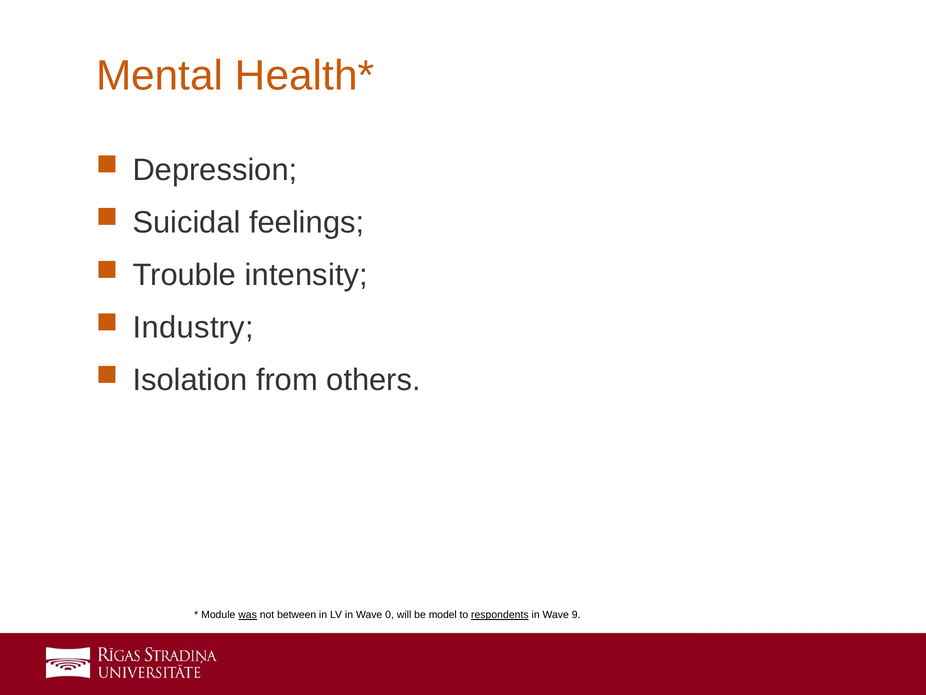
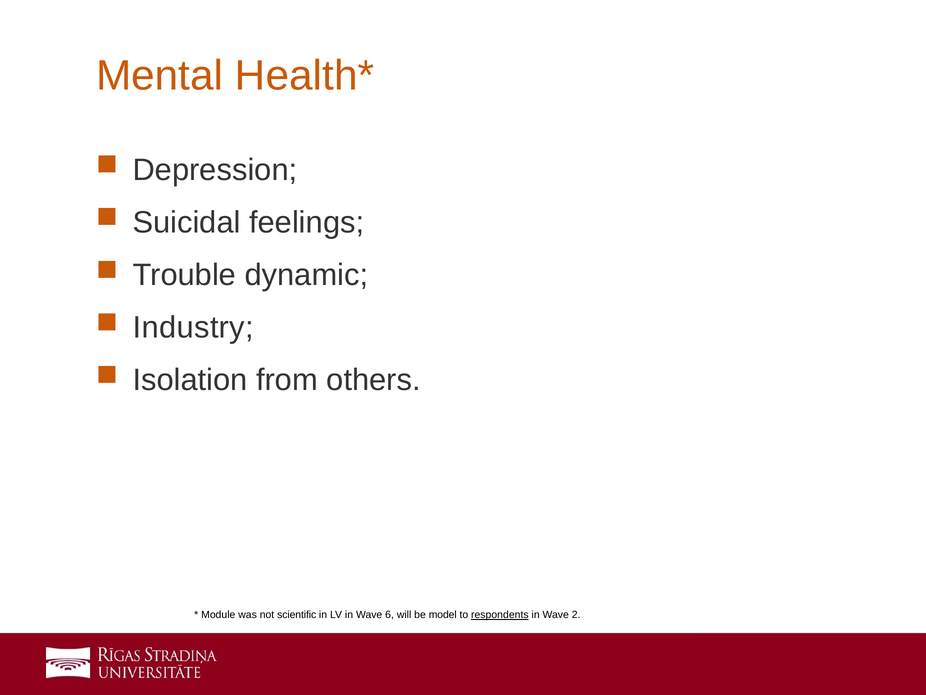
intensity: intensity -> dynamic (306, 275)
was underline: present -> none (248, 615)
between: between -> scientific (297, 615)
0: 0 -> 6 (390, 615)
9: 9 -> 2 (576, 615)
